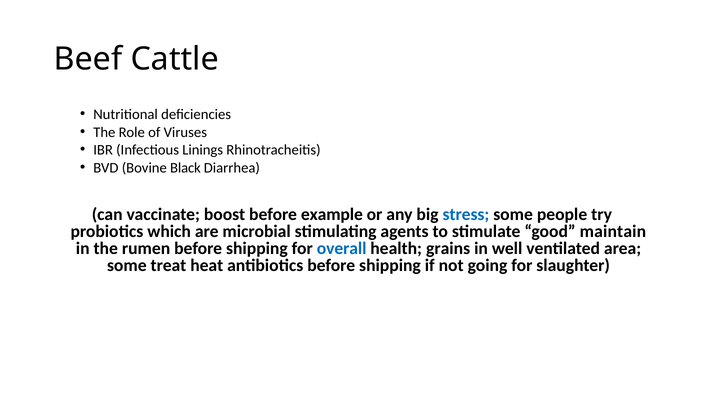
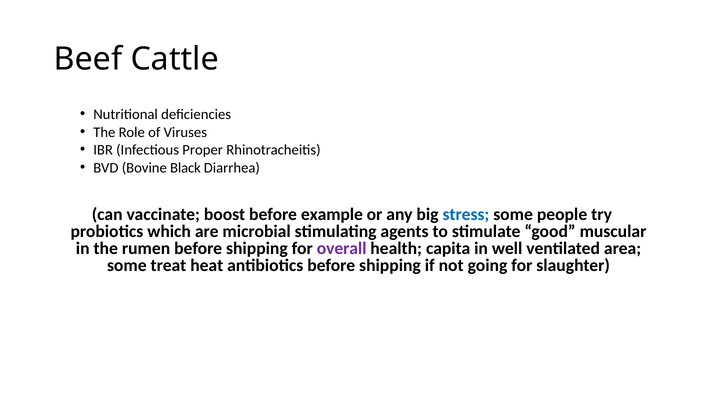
Linings: Linings -> Proper (203, 150)
maintain: maintain -> muscular (613, 232)
overall colour: blue -> purple (342, 248)
grains: grains -> capita (448, 248)
